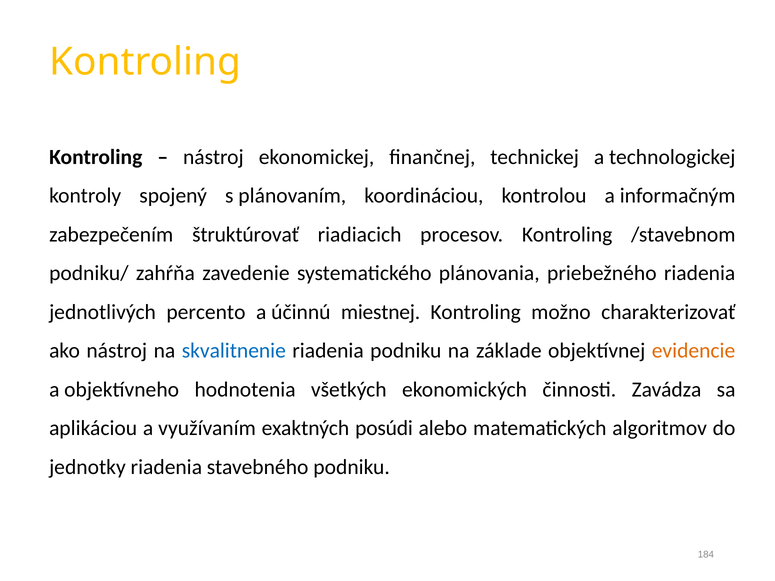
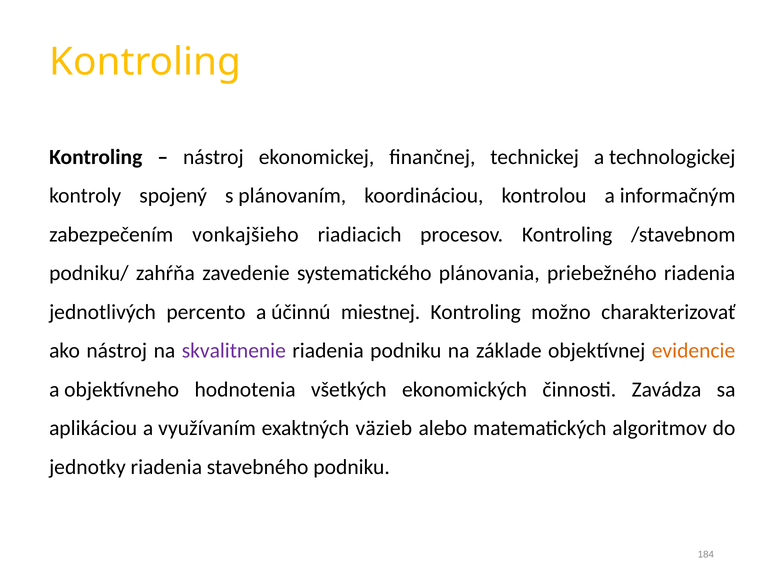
štruktúrovať: štruktúrovať -> vonkajšieho (245, 235)
skvalitnenie colour: blue -> purple (234, 351)
posúdi: posúdi -> väzieb (384, 428)
